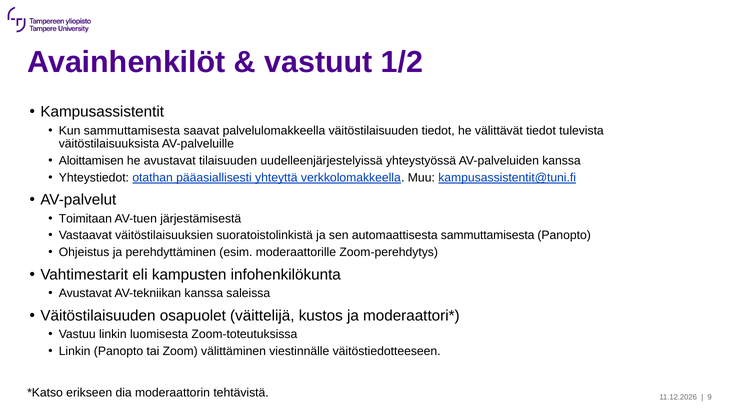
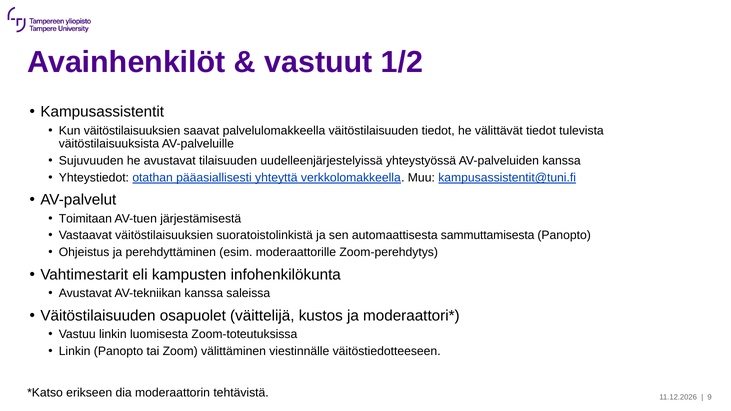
Kun sammuttamisesta: sammuttamisesta -> väitöstilaisuuksien (132, 131)
Aloittamisen: Aloittamisen -> Sujuvuuden (91, 161)
